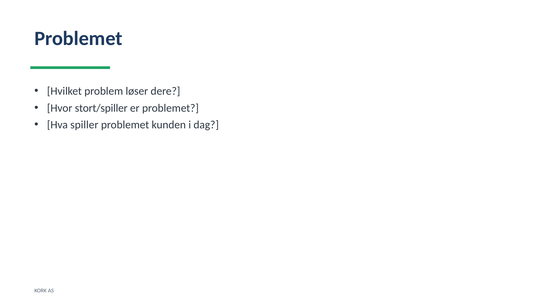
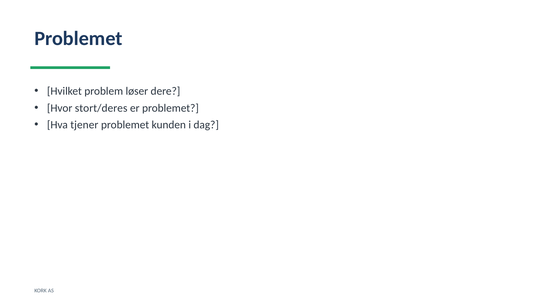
stort/spiller: stort/spiller -> stort/deres (101, 108)
spiller: spiller -> tjener (84, 125)
